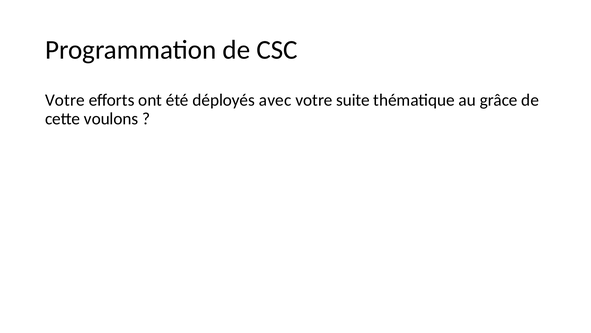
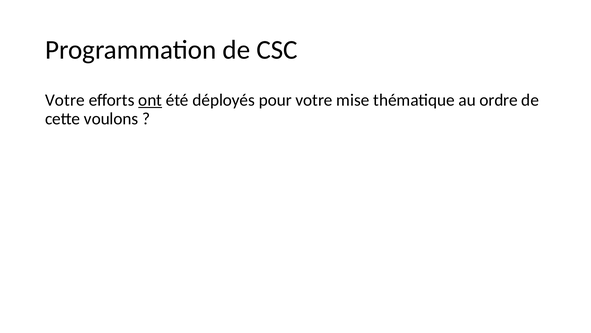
ont underline: none -> present (150, 100)
avec: avec -> pour (275, 100)
suite: suite -> mise (353, 100)
grâce: grâce -> ordre (499, 100)
